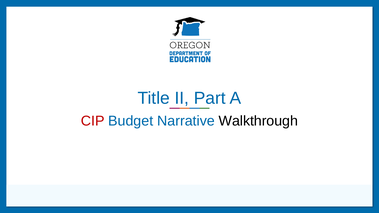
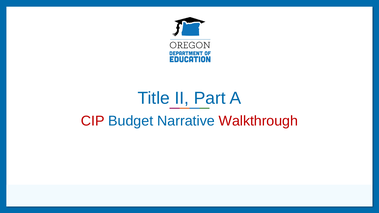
Walkthrough colour: black -> red (258, 121)
